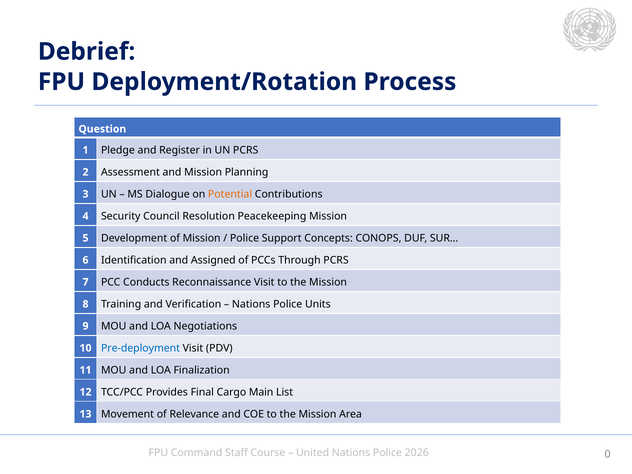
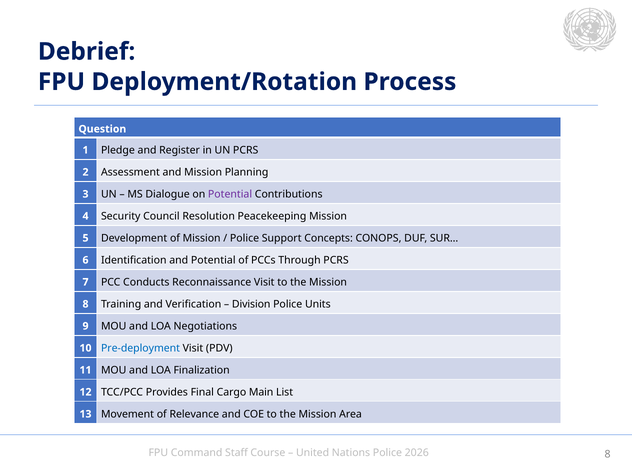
Potential colour: orange -> purple (230, 194)
and Assigned: Assigned -> Potential (213, 260)
Nations: Nations -> Division (251, 304)
0: 0 -> 8 (608, 454)
